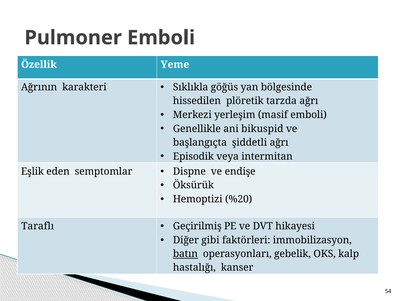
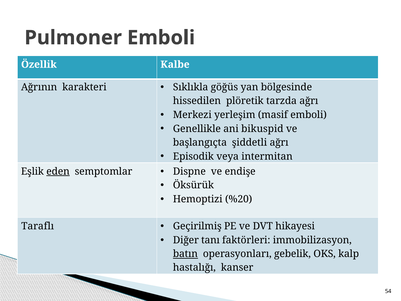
Yeme: Yeme -> Kalbe (175, 64)
eden underline: none -> present (58, 171)
gibi: gibi -> tanı (210, 240)
